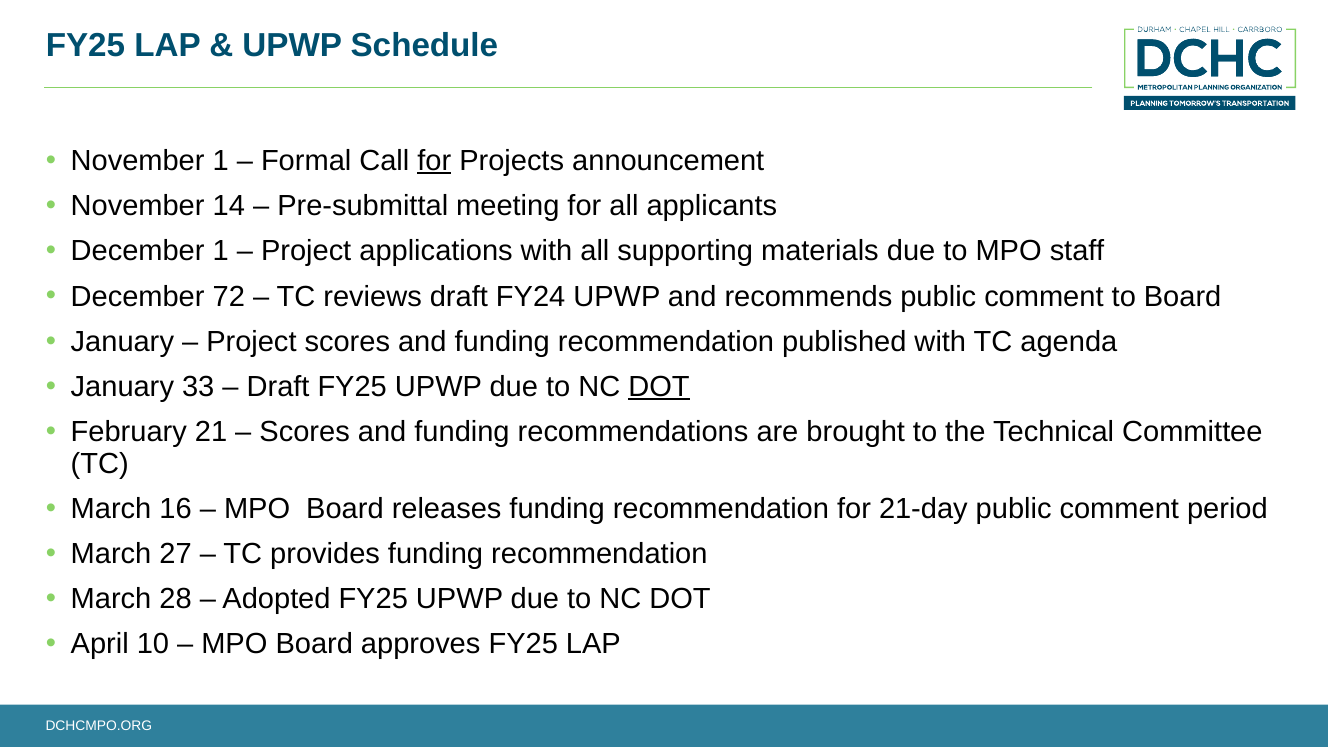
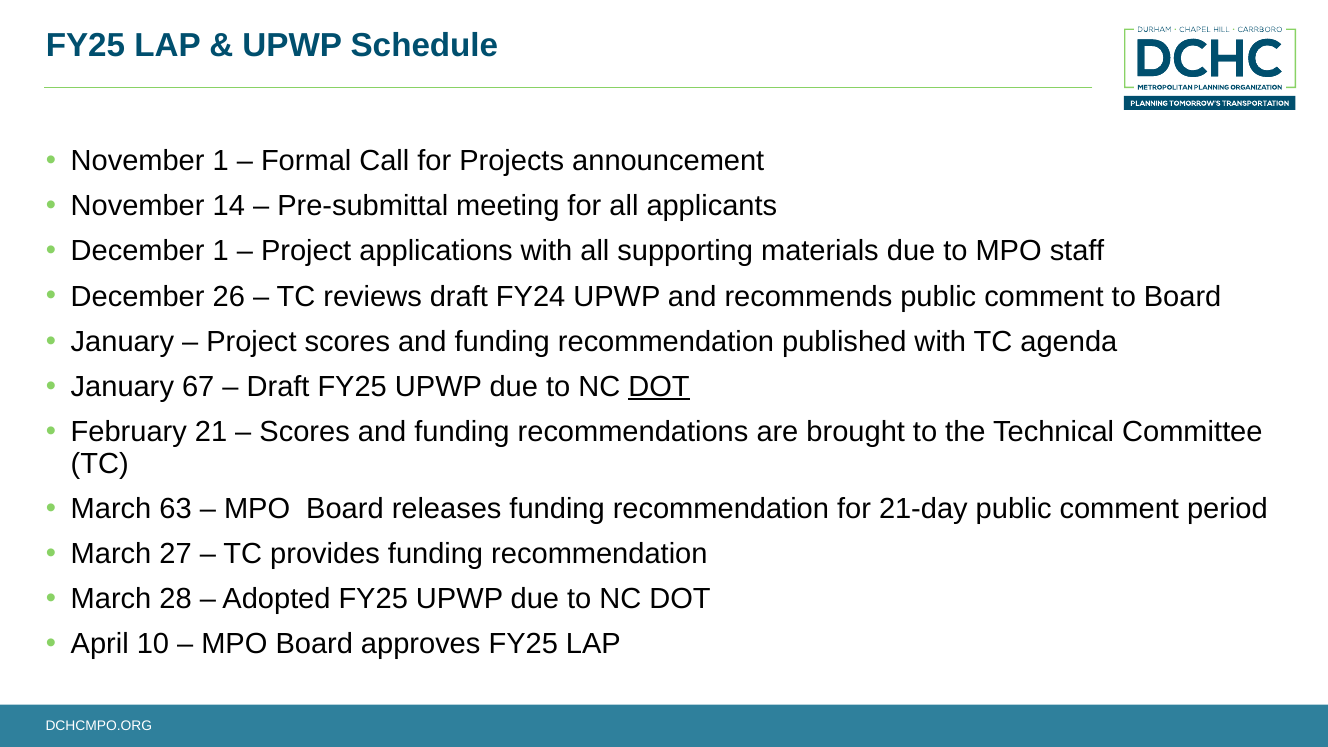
for underline: present -> none (434, 161)
72: 72 -> 26 (229, 296)
33: 33 -> 67 (198, 387)
16: 16 -> 63 (176, 509)
